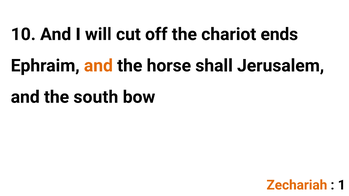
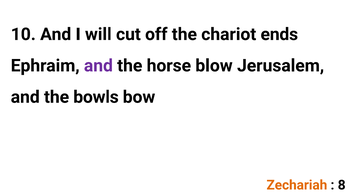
and colour: orange -> purple (98, 66)
shall: shall -> blow (214, 66)
south: south -> bowls (96, 97)
1: 1 -> 8 (342, 185)
